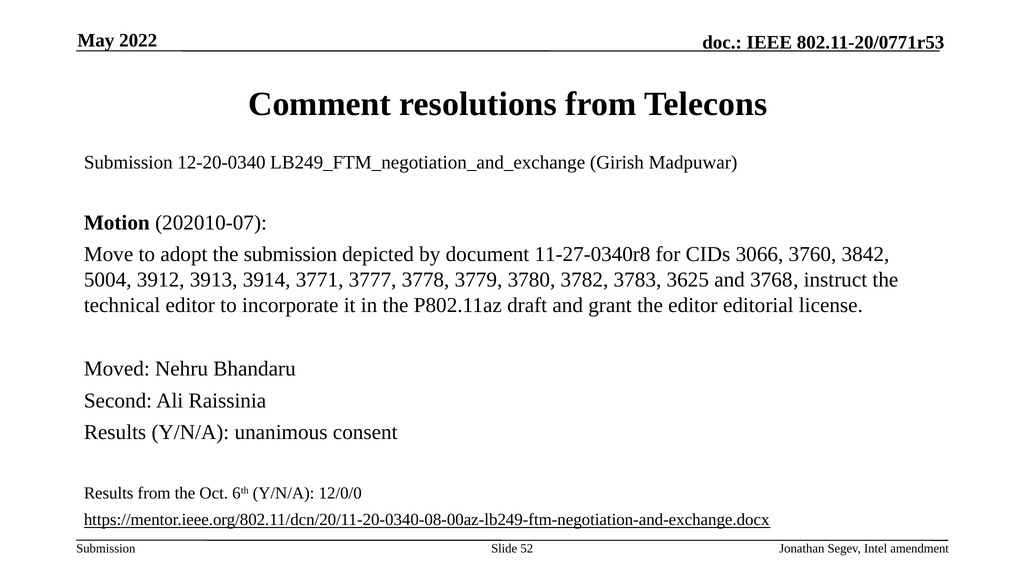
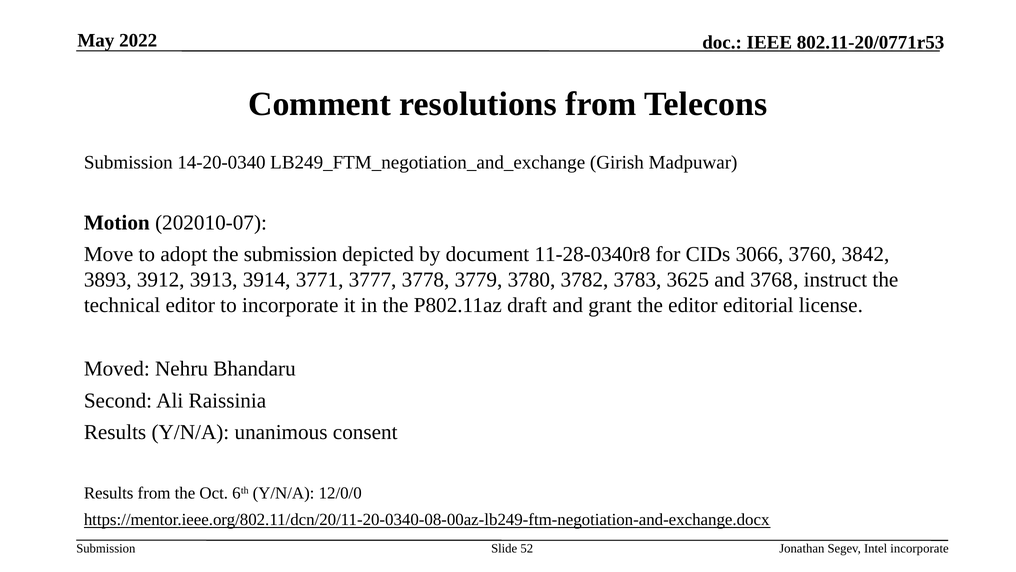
12-20-0340: 12-20-0340 -> 14-20-0340 (222, 163)
11-27-0340r8: 11-27-0340r8 -> 11-28-0340r8 (592, 254)
5004: 5004 -> 3893 (108, 280)
Intel amendment: amendment -> incorporate (920, 548)
